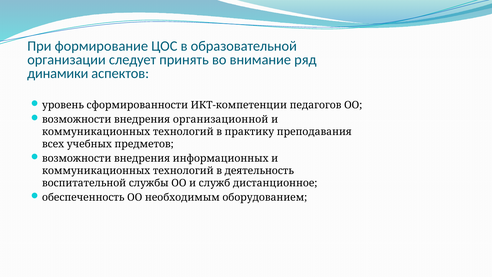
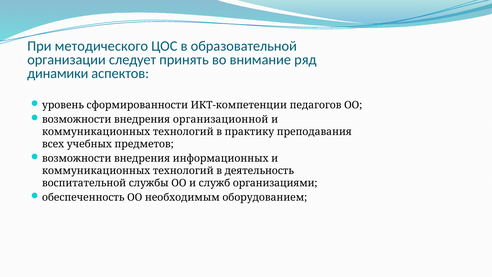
формирование: формирование -> методического (101, 46)
дистанционное: дистанционное -> организациями (275, 183)
